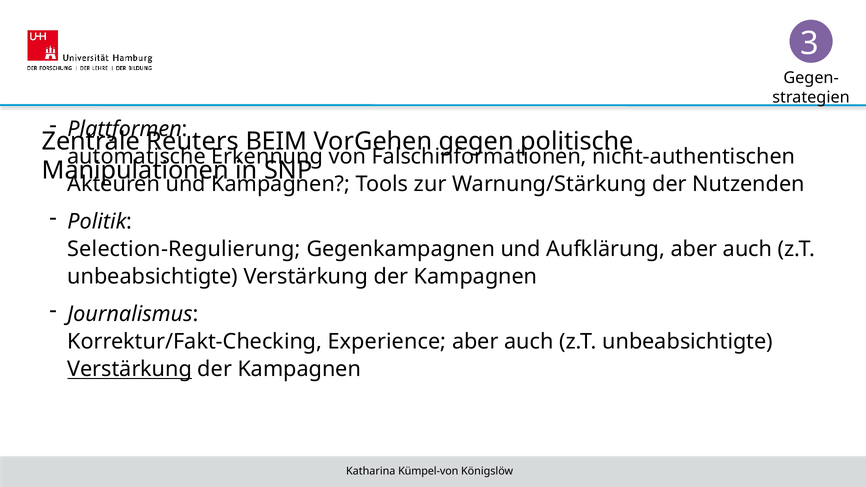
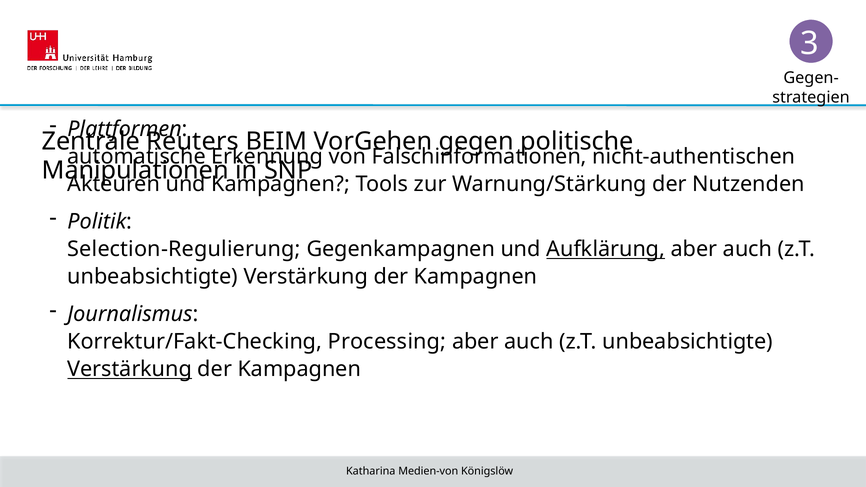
Aufklärung underline: none -> present (606, 249)
Experience: Experience -> Processing (387, 342)
Kümpel-von: Kümpel-von -> Medien-von (428, 471)
